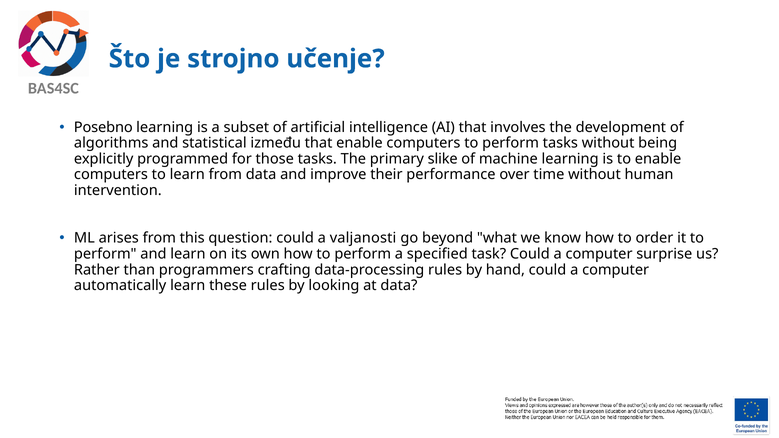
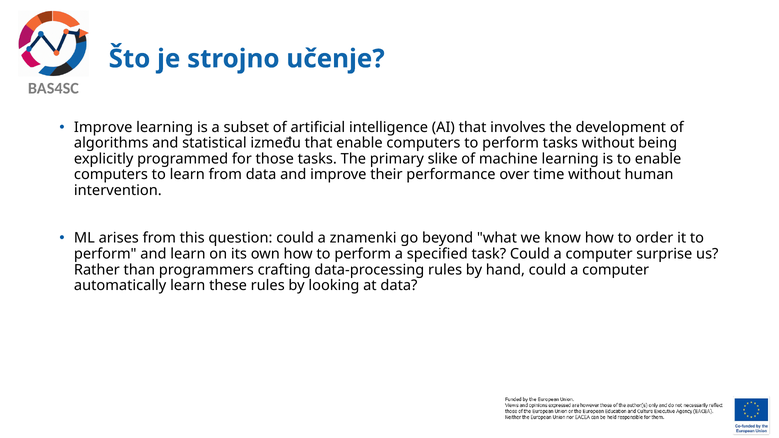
Posebno: Posebno -> Improve (103, 127)
valjanosti: valjanosti -> znamenki (363, 238)
